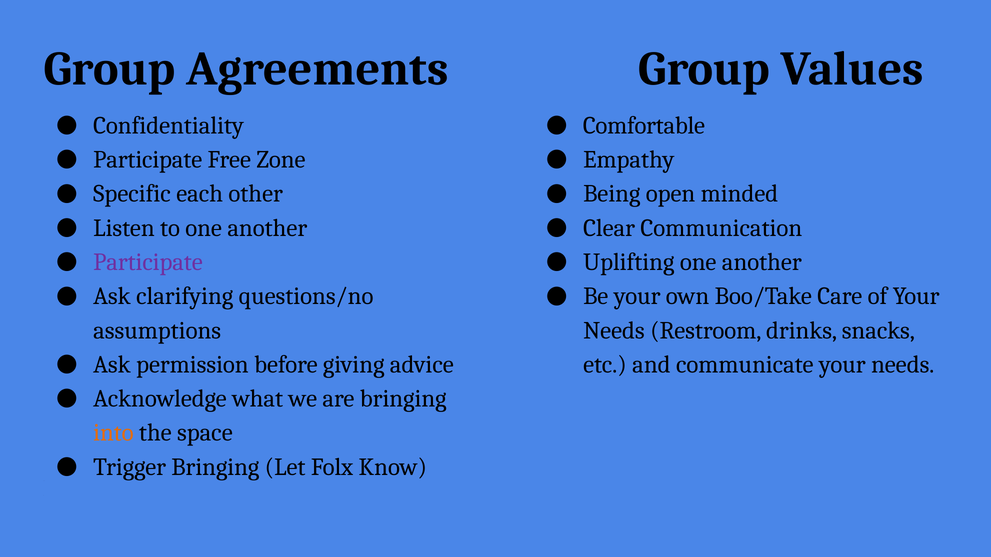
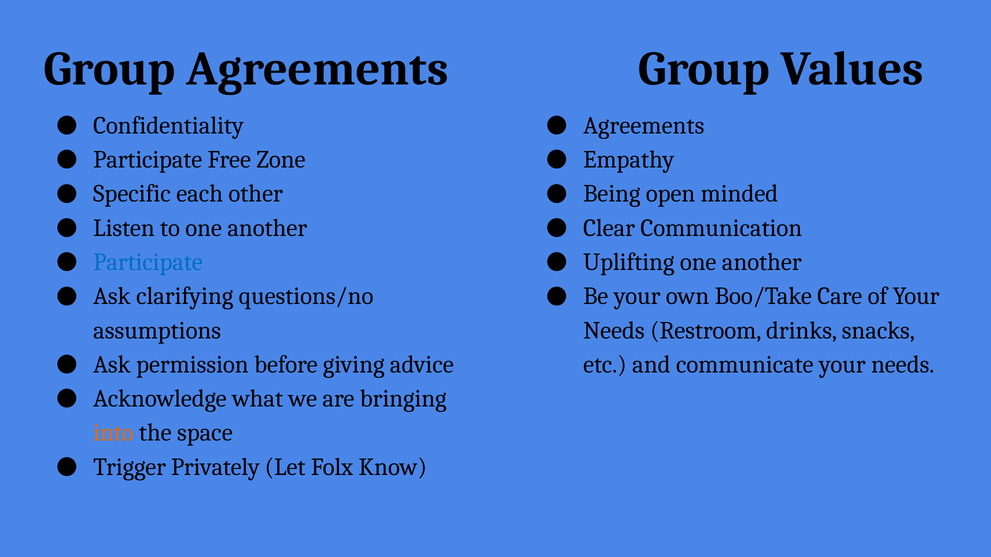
Comfortable: Comfortable -> Agreements (644, 126)
Participate colour: purple -> blue (148, 262)
Trigger Bringing: Bringing -> Privately (215, 467)
